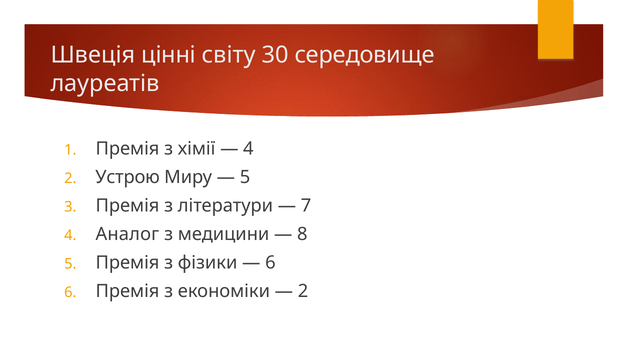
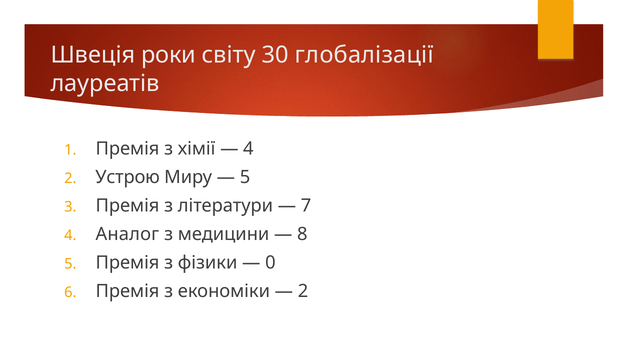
цінні: цінні -> роки (169, 55)
середовище: середовище -> глобалізації (364, 55)
6: 6 -> 0 (270, 263)
